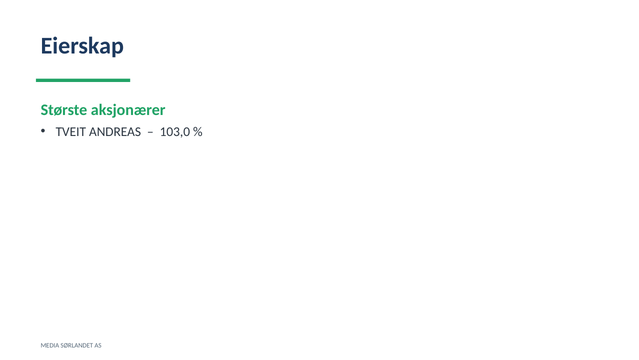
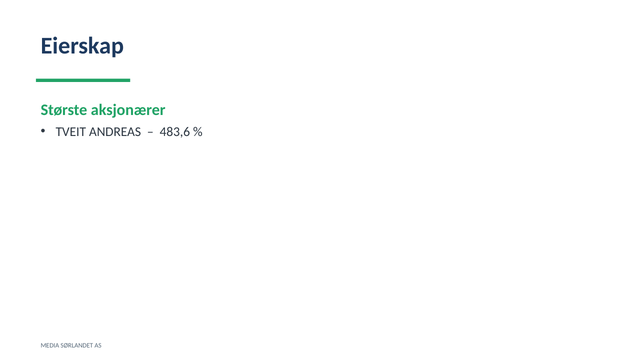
103,0: 103,0 -> 483,6 (175, 131)
